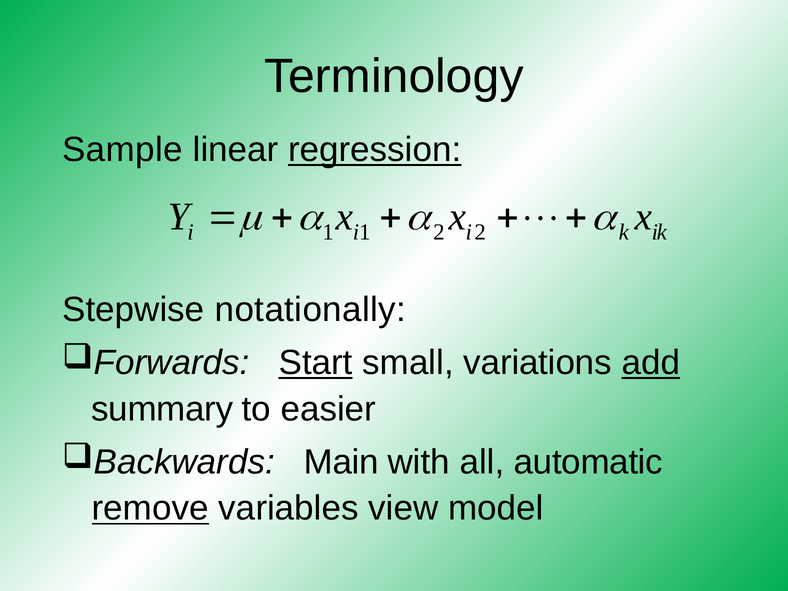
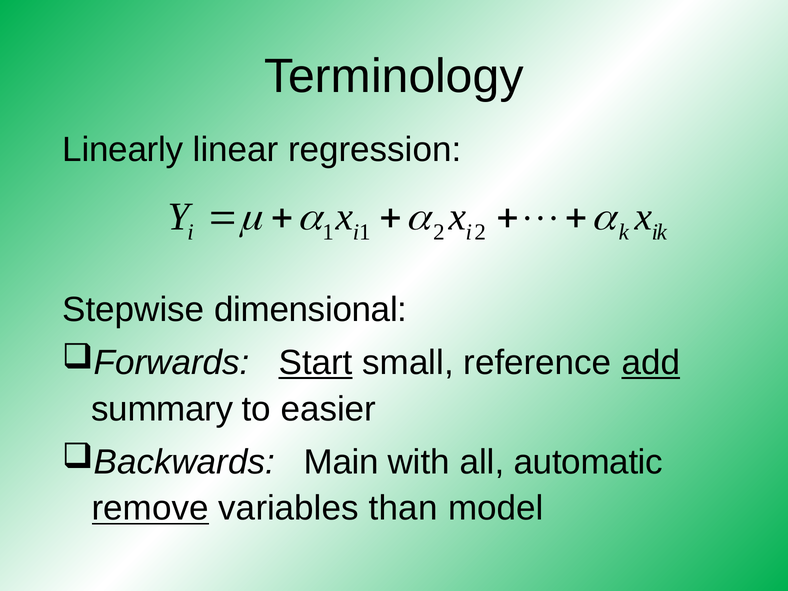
Sample: Sample -> Linearly (123, 150)
regression underline: present -> none (375, 150)
notationally: notationally -> dimensional (311, 310)
variations: variations -> reference (537, 363)
view: view -> than (403, 508)
